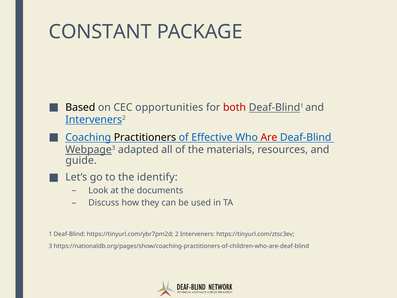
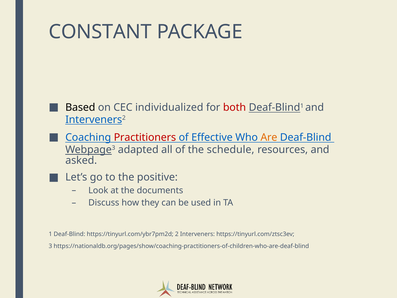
opportunities: opportunities -> individualized (169, 107)
Practitioners colour: black -> red (145, 137)
Are colour: red -> orange (269, 137)
materials: materials -> schedule (231, 149)
guide: guide -> asked (81, 160)
identify: identify -> positive (157, 177)
